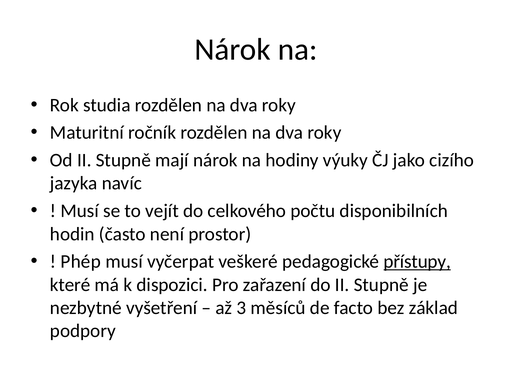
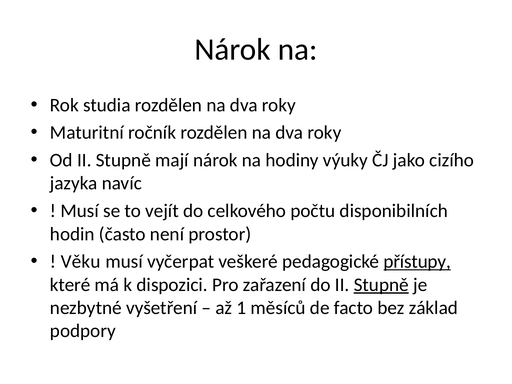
Phép: Phép -> Věku (81, 262)
Stupně underline: none -> present (381, 285)
3: 3 -> 1 (241, 308)
